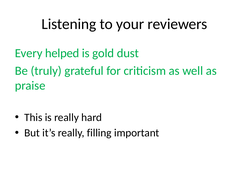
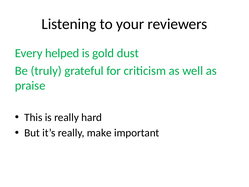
filling: filling -> make (99, 133)
